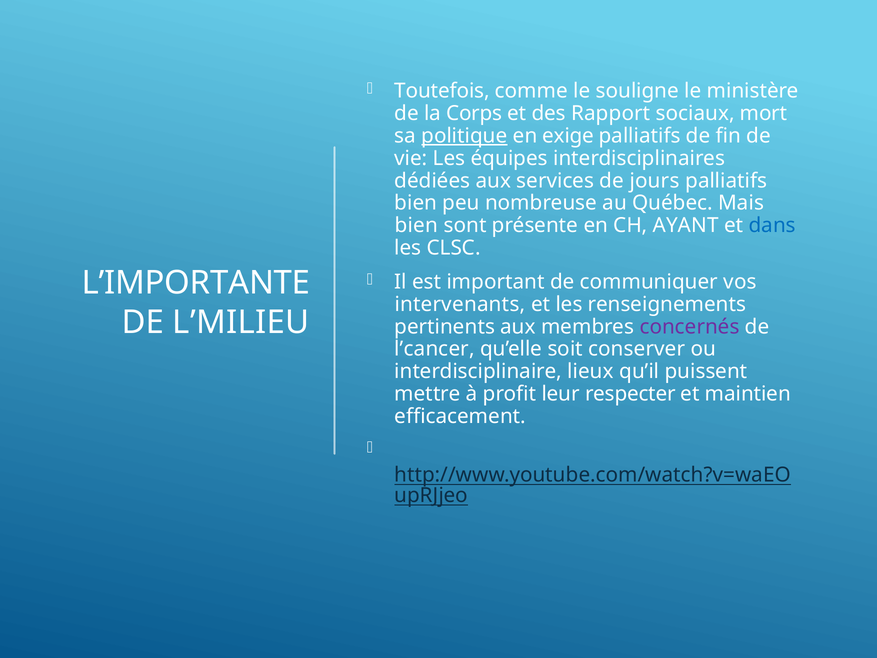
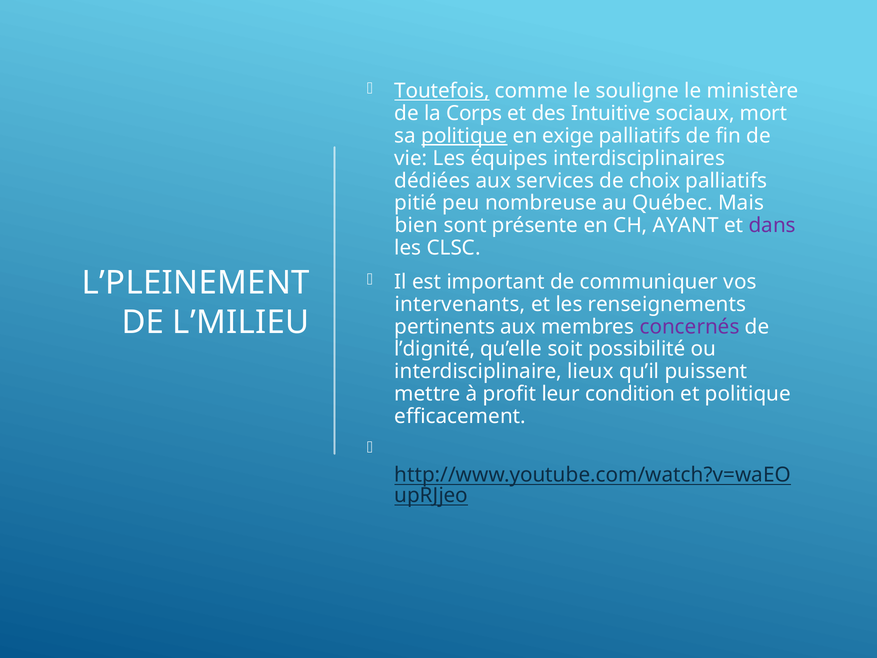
Toutefois underline: none -> present (442, 91)
Rapport: Rapport -> Intuitive (611, 113)
jours: jours -> choix (655, 181)
bien: bien -> pitié (416, 203)
dans colour: blue -> purple (772, 225)
L’IMPORTANTE: L’IMPORTANTE -> L’PLEINEMENT (196, 283)
l’cancer: l’cancer -> l’dignité (435, 349)
conserver: conserver -> possibilité (637, 349)
respecter: respecter -> condition (630, 394)
et maintien: maintien -> politique (748, 394)
